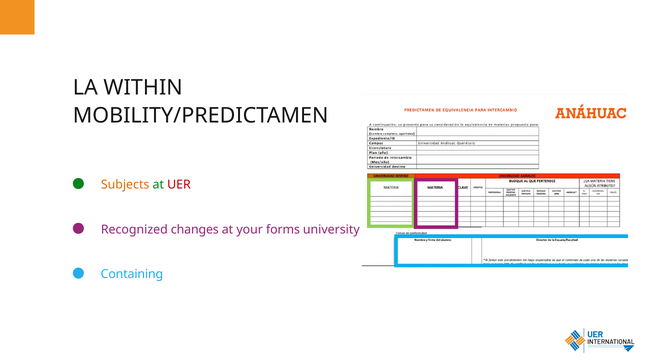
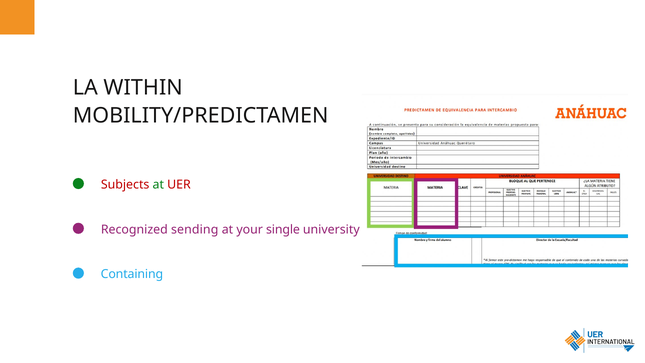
Subjects colour: orange -> red (125, 185)
changes: changes -> sending (195, 229)
forms: forms -> single (283, 229)
